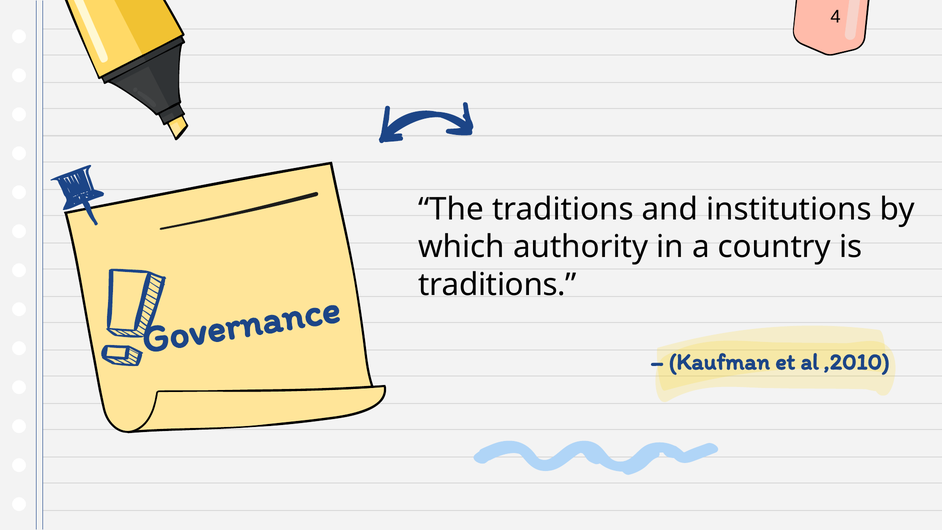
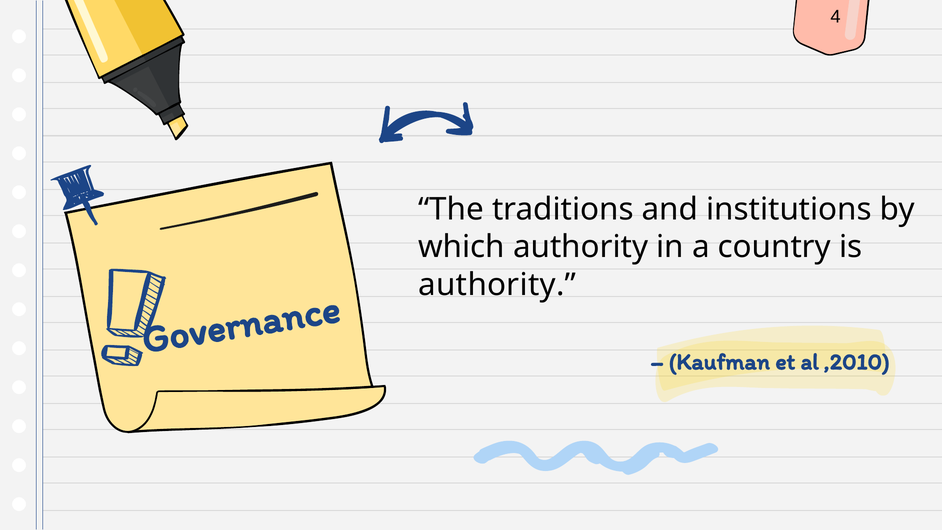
traditions: traditions -> authority (497, 285)
